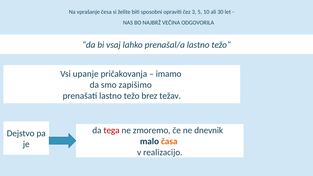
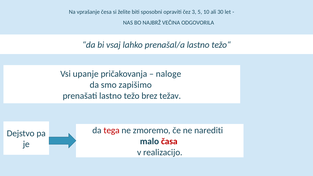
imamo: imamo -> naloge (169, 74)
dnevnik: dnevnik -> narediti (209, 130)
časa colour: orange -> red (169, 141)
